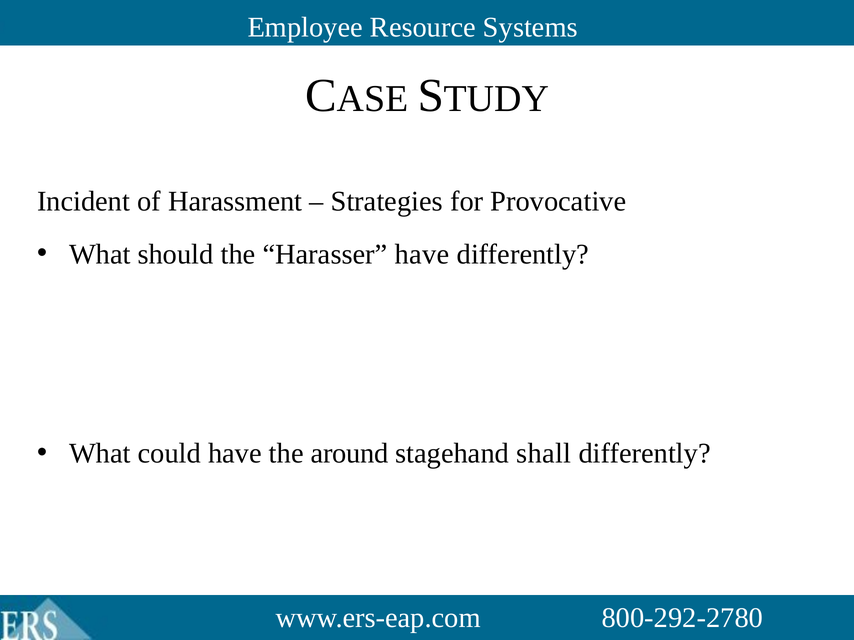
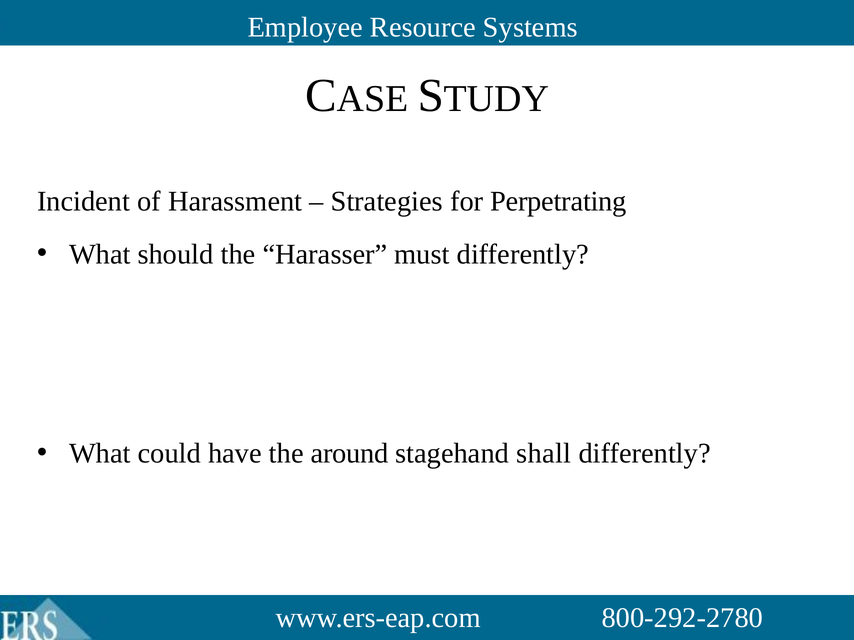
Provocative: Provocative -> Perpetrating (558, 201)
Harasser have: have -> must (422, 254)
